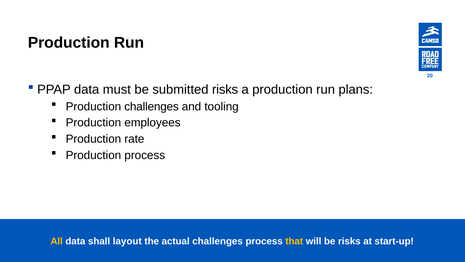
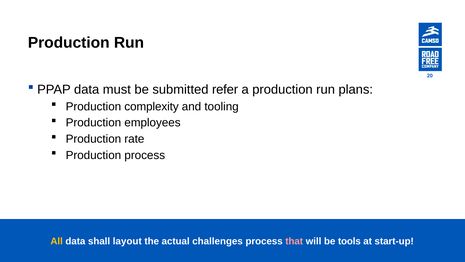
submitted risks: risks -> refer (225, 89)
Production challenges: challenges -> complexity (152, 106)
that colour: yellow -> pink (294, 241)
be risks: risks -> tools (349, 241)
